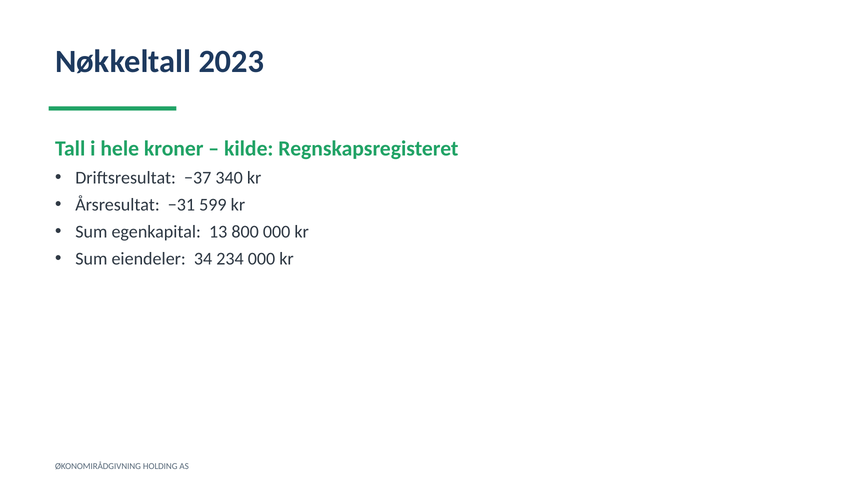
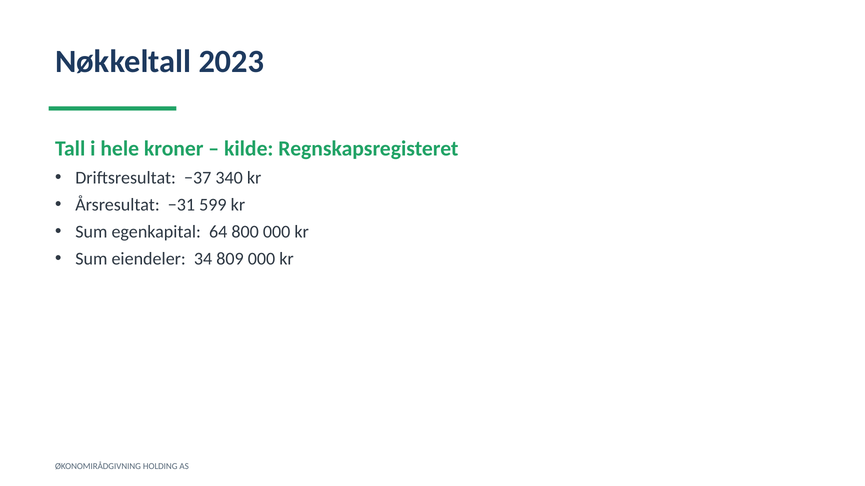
13: 13 -> 64 (218, 232)
234: 234 -> 809 (230, 259)
